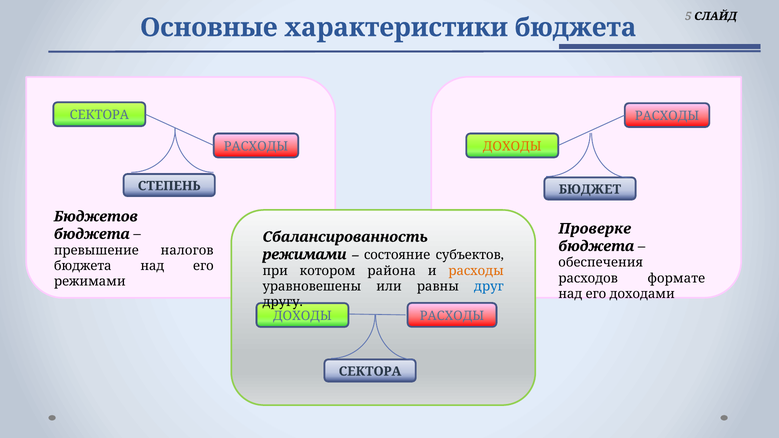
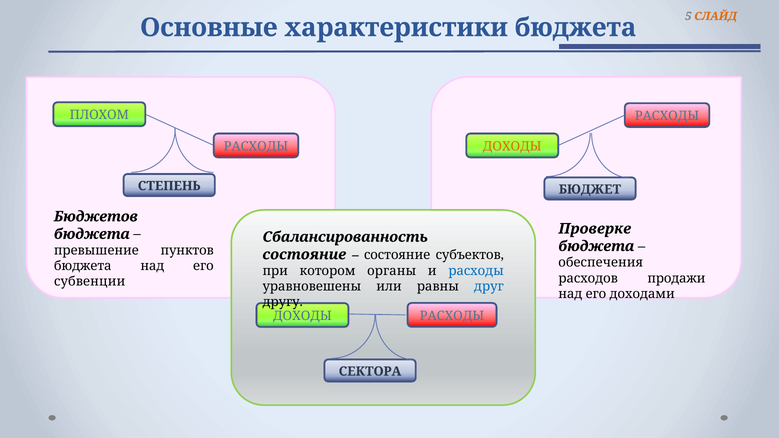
СЛАЙД colour: black -> orange (716, 16)
СЕКТОРА: СЕКТОРА -> ПЛОХОМ (99, 115)
налогов: налогов -> пунктов (187, 251)
режимами: режимами -> состояние (304, 255)
района: района -> органы (392, 271)
расходы colour: orange -> blue (476, 271)
формате: формате -> продажи (676, 278)
режимами: режимами -> субвенции (90, 282)
